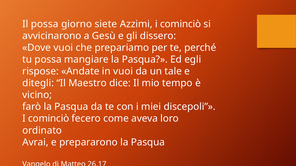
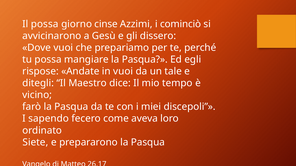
siete: siete -> cinse (106, 24)
cominciò: cominciò -> sapendo (49, 119)
Avrai: Avrai -> Siete (35, 143)
